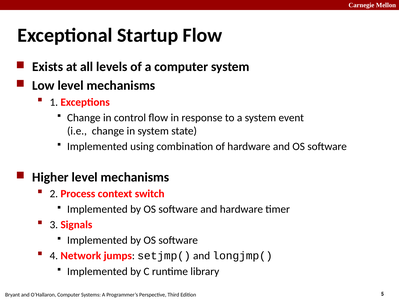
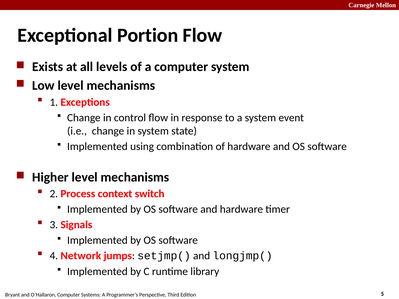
Startup: Startup -> Portion (148, 35)
